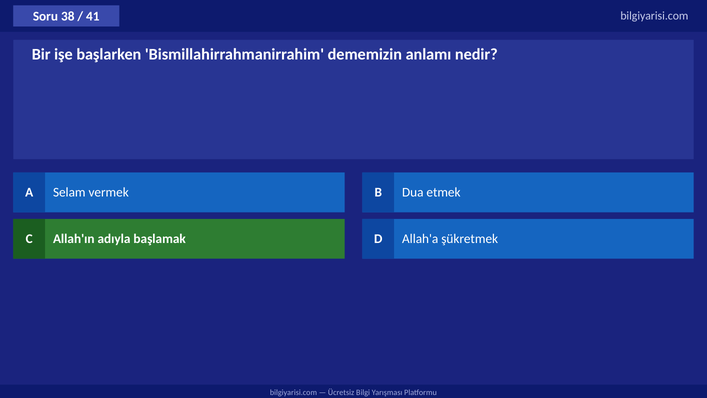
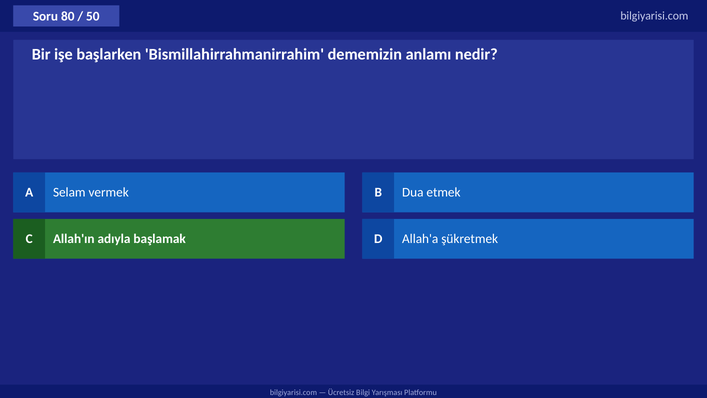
38: 38 -> 80 (68, 16)
41: 41 -> 50 (93, 16)
